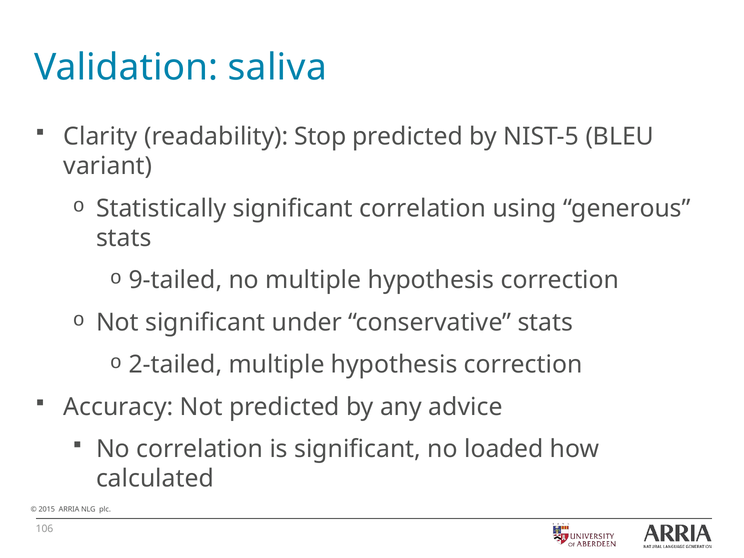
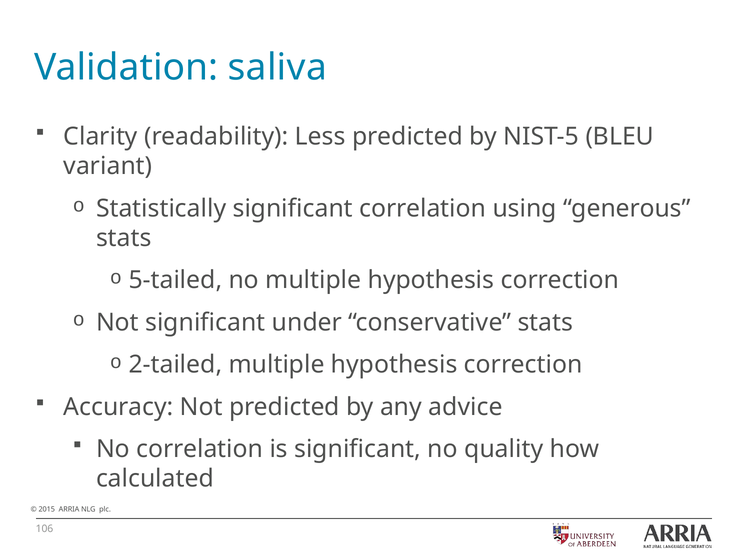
Stop: Stop -> Less (320, 136)
9-tailed: 9-tailed -> 5-tailed (175, 280)
loaded: loaded -> quality (504, 449)
